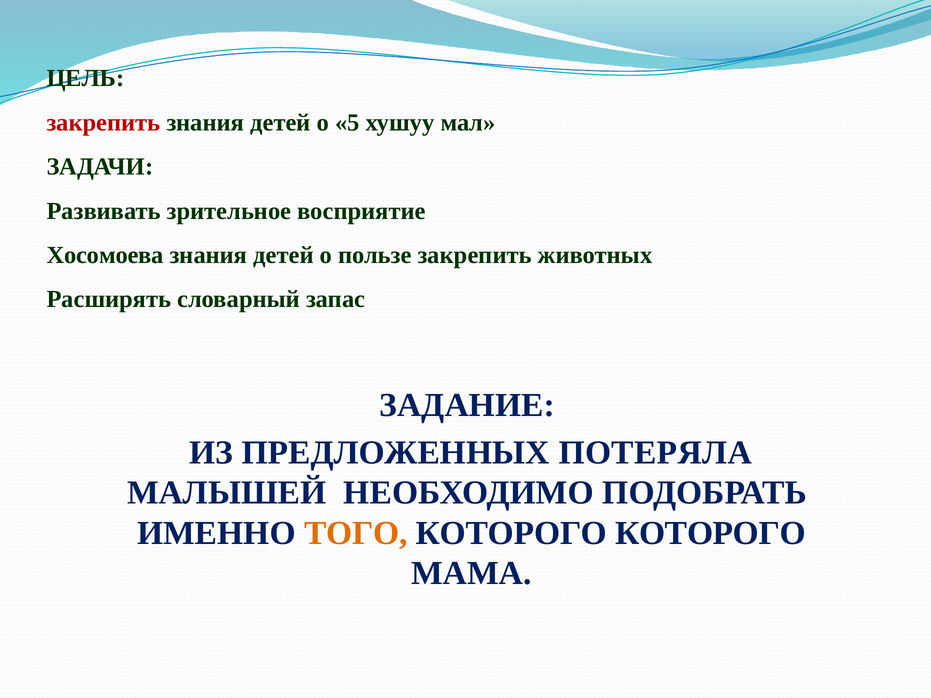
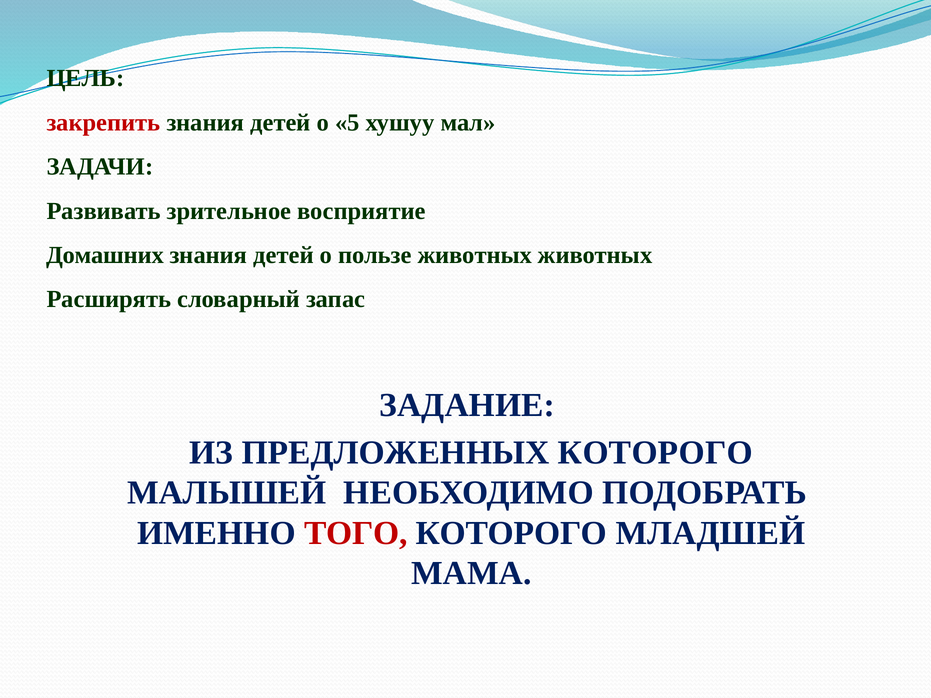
Хосомоева: Хосомоева -> Домашних (105, 255)
пользе закрепить: закрепить -> животных (475, 255)
ПРЕДЛОЖЕННЫХ ПОТЕРЯЛА: ПОТЕРЯЛА -> КОТОРОГО (655, 453)
ТОГО colour: orange -> red (356, 533)
КОТОРОГО КОТОРОГО: КОТОРОГО -> МЛАДШЕЙ (710, 533)
